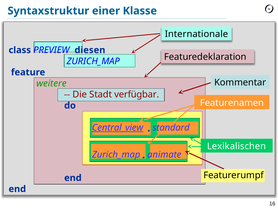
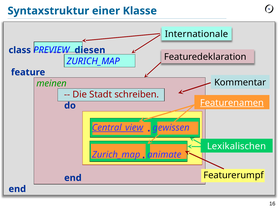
weitere: weitere -> meinen (51, 84)
verfügbar: verfügbar -> schreiben (137, 95)
Featurenamen underline: none -> present (232, 103)
standard: standard -> gewissen (171, 128)
